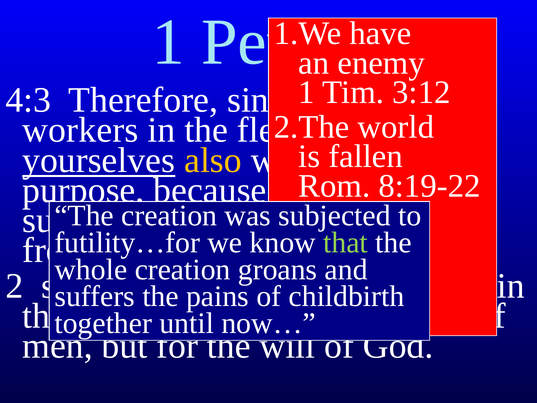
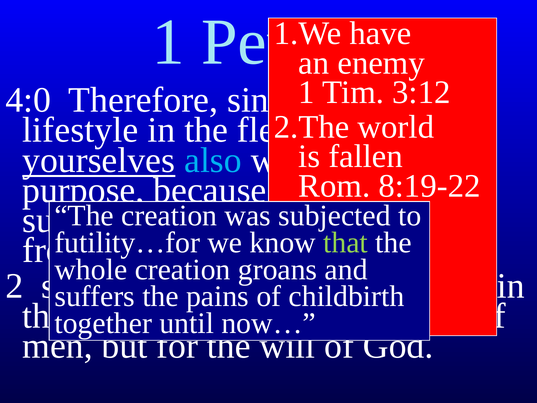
4:3: 4:3 -> 4:0 (28, 100)
workers: workers -> lifestyle (80, 130)
also colour: yellow -> light blue (213, 160)
